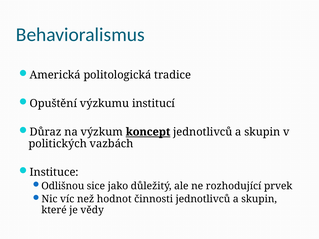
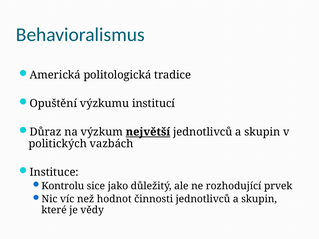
koncept: koncept -> největší (148, 132)
Odlišnou: Odlišnou -> Kontrolu (63, 186)
